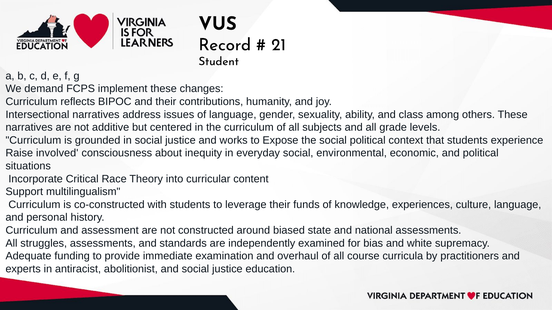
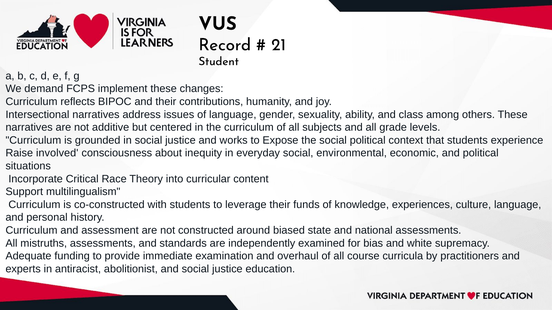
struggles: struggles -> mistruths (44, 244)
